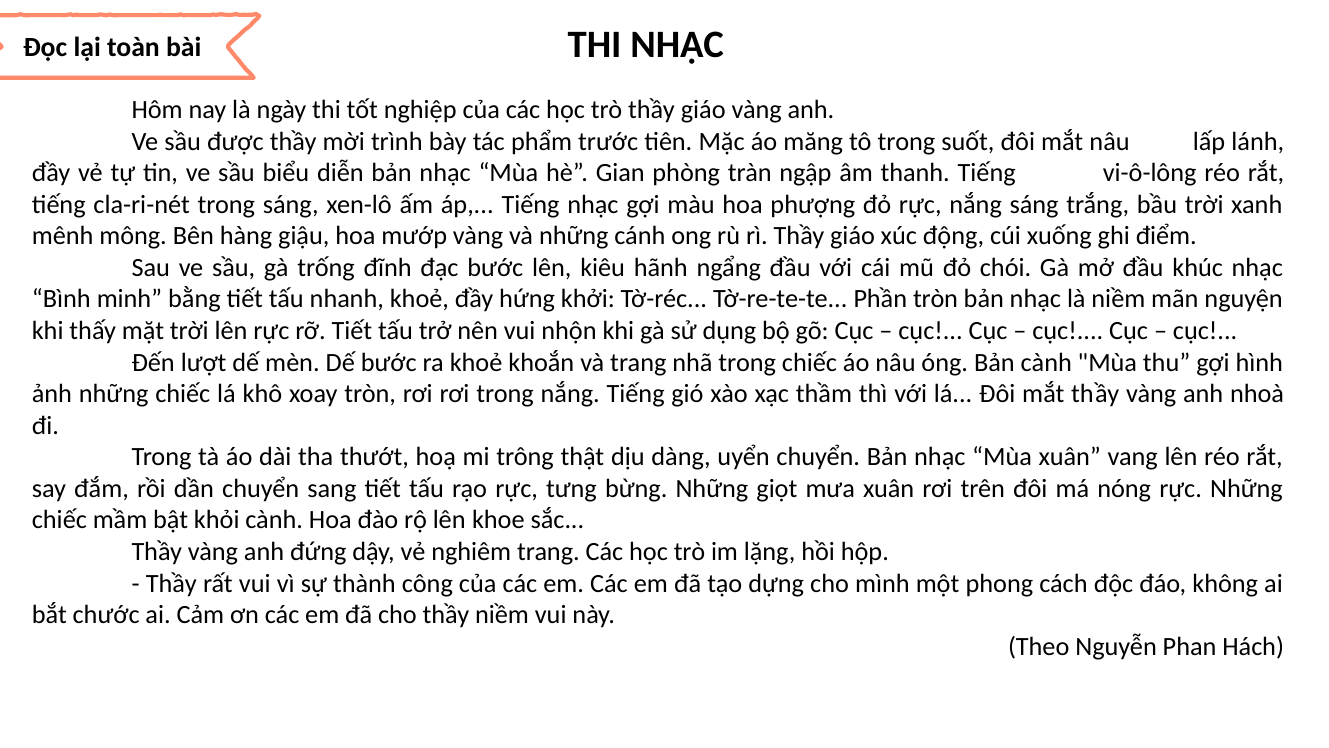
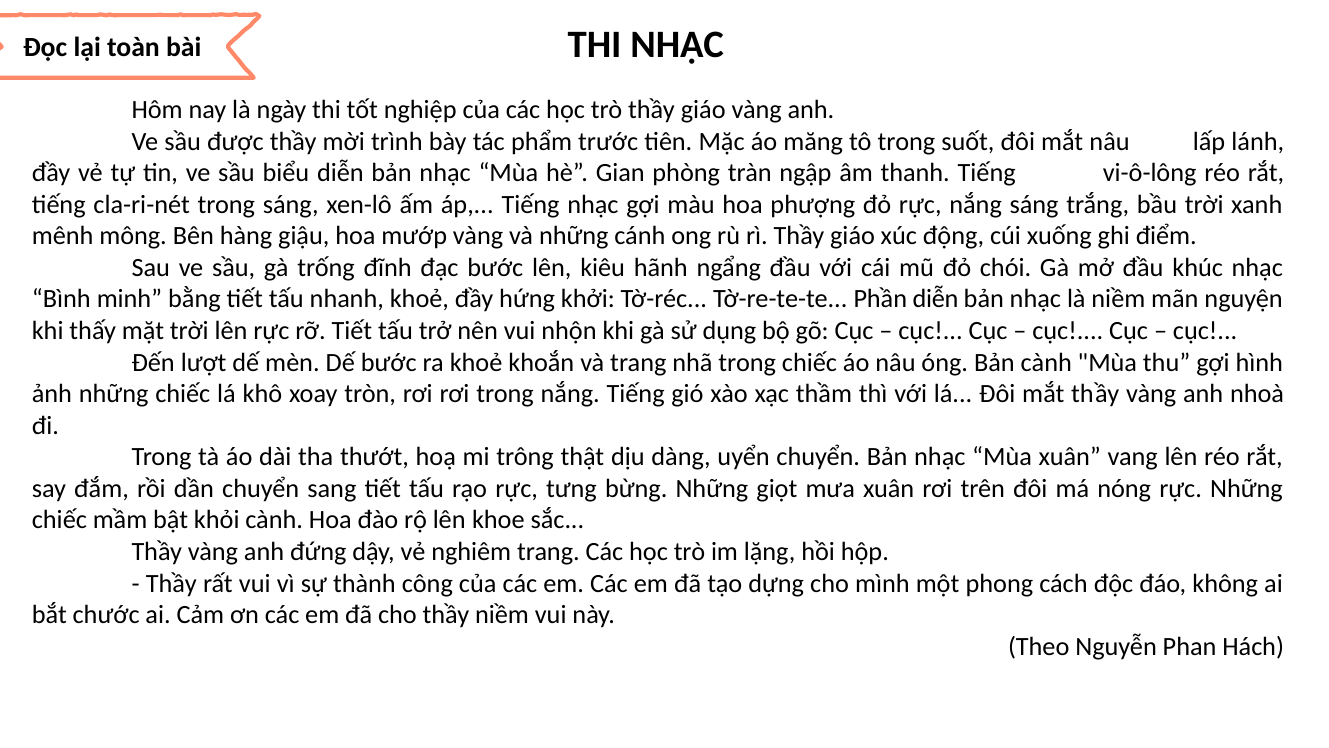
Phần tròn: tròn -> diễn (936, 299)
